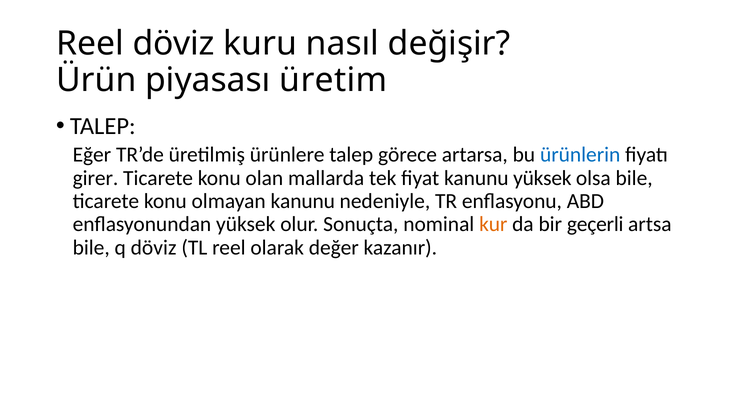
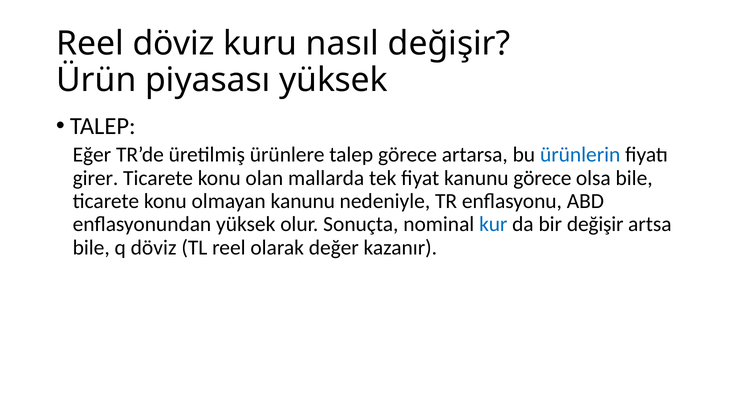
piyasası üretim: üretim -> yüksek (334, 80)
kanunu yüksek: yüksek -> görece (542, 178)
kur colour: orange -> blue (493, 224)
bir geçerli: geçerli -> değişir (595, 224)
